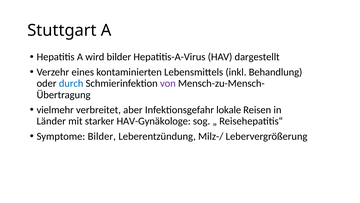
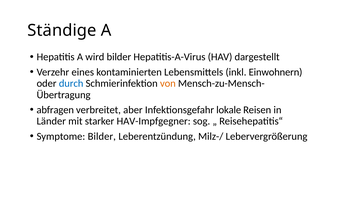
Stuttgart: Stuttgart -> Ständige (62, 30)
Behandlung: Behandlung -> Einwohnern (276, 72)
von colour: purple -> orange (168, 83)
vielmehr: vielmehr -> abfragen (55, 110)
HAV-Gynäkologe: HAV-Gynäkologe -> HAV-Impfgegner (154, 121)
